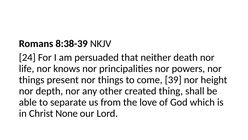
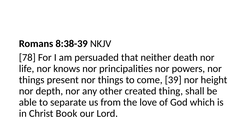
24: 24 -> 78 (27, 57)
None: None -> Book (66, 113)
